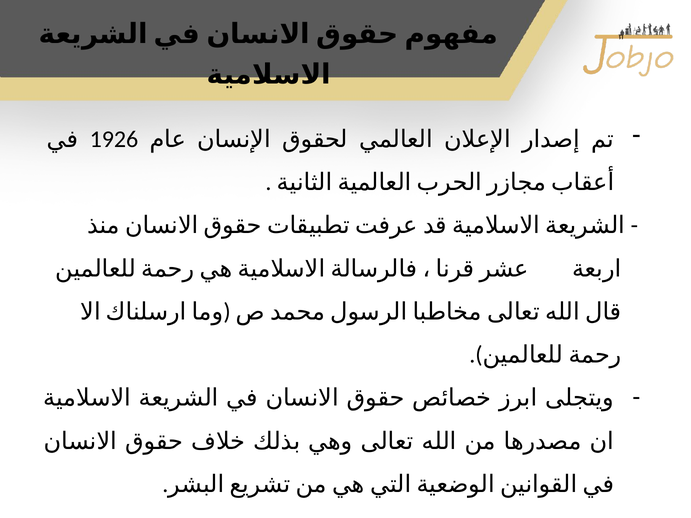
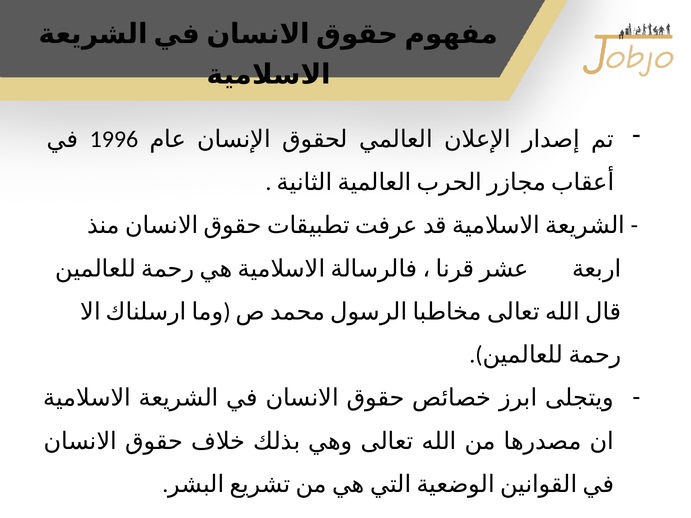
1926: 1926 -> 1996 (114, 139)
